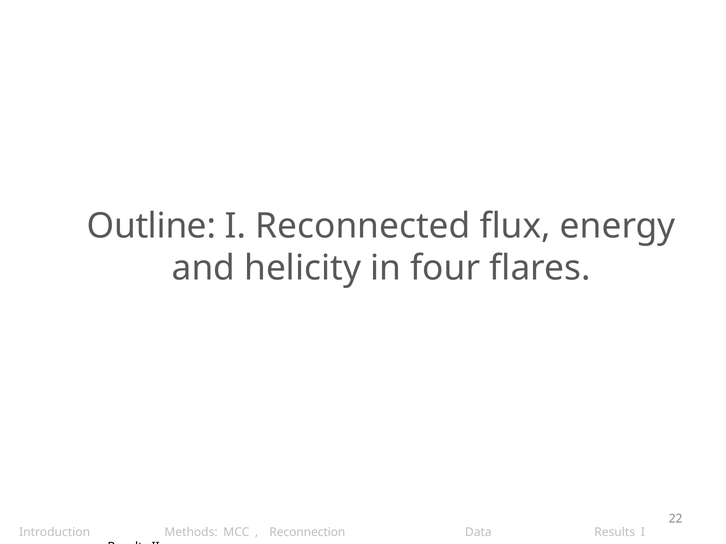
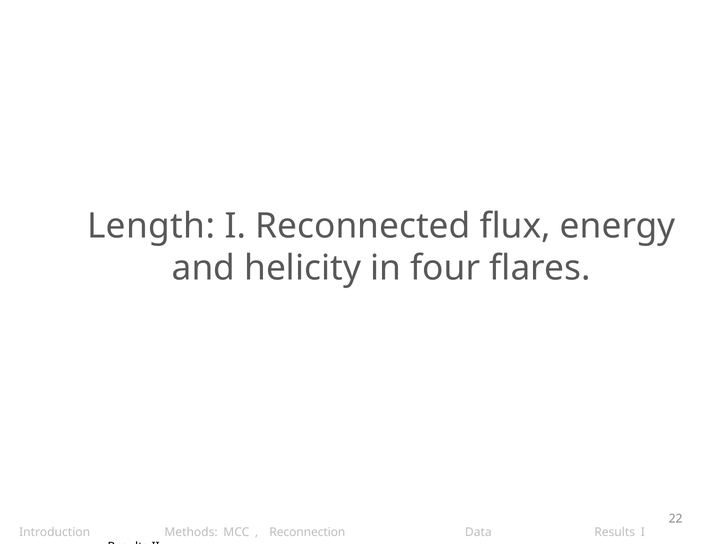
Outline: Outline -> Length (151, 226)
